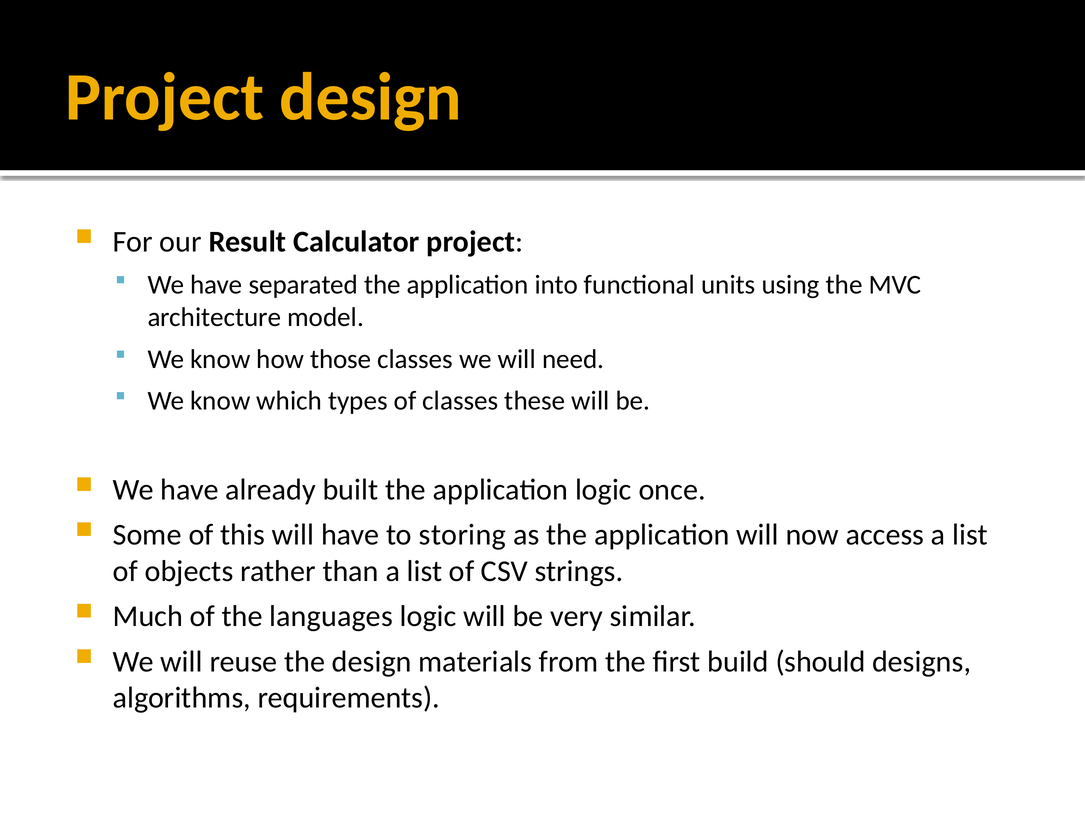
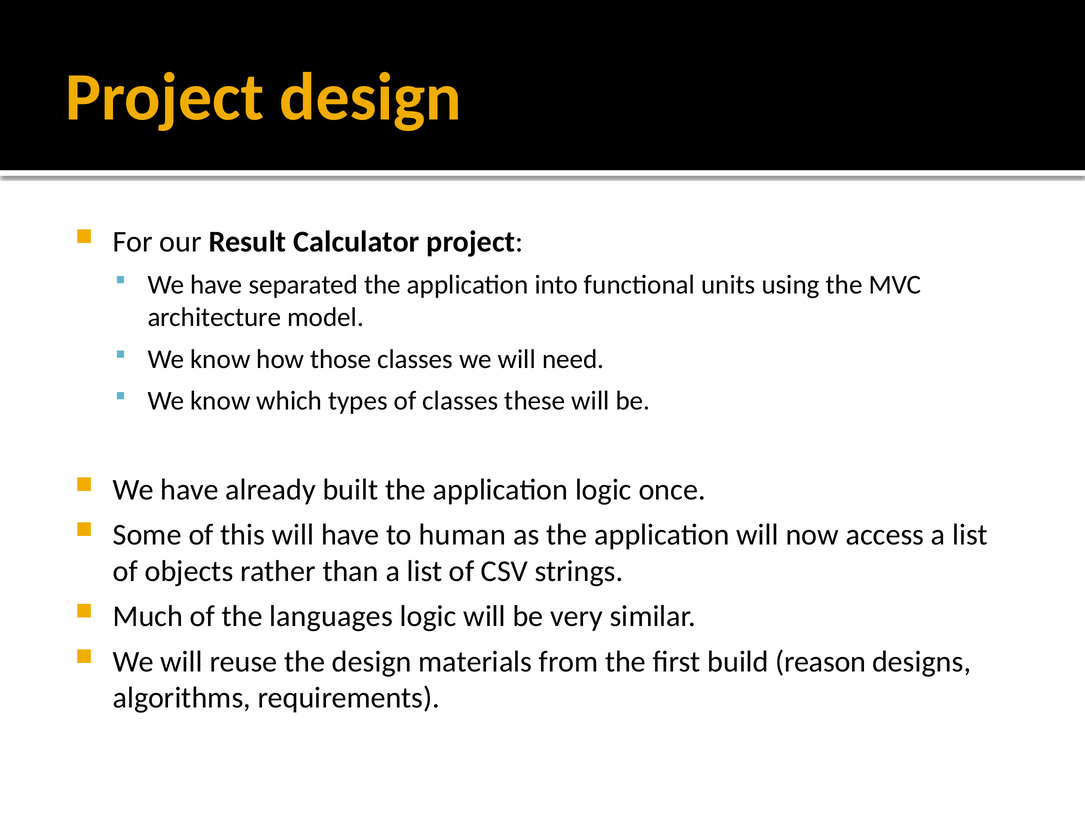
storing: storing -> human (462, 535)
should: should -> reason (821, 661)
